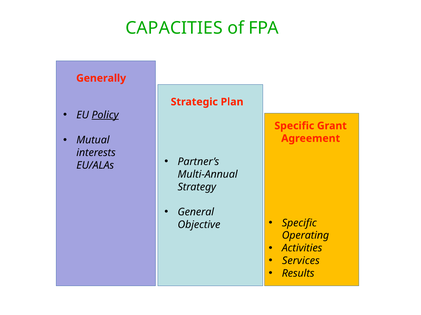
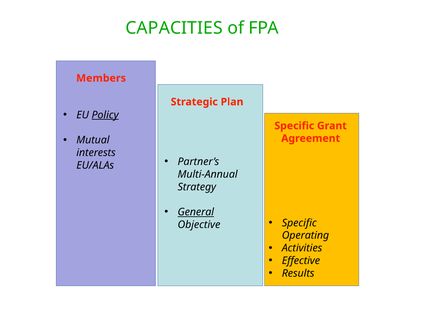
Generally: Generally -> Members (101, 78)
General underline: none -> present (196, 213)
Services: Services -> Effective (301, 261)
